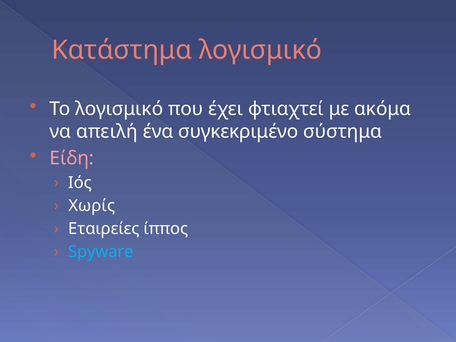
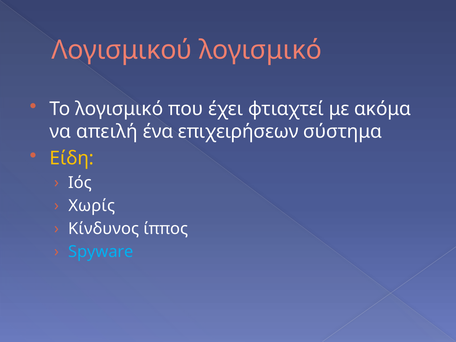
Κατάστημα: Κατάστημα -> Λογισμικού (122, 50)
συγκεκριμένο: συγκεκριμένο -> επιχειρήσεων (238, 132)
Είδη colour: pink -> yellow (72, 158)
Εταιρείες: Εταιρείες -> Κίνδυνος (104, 229)
